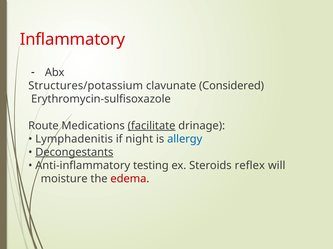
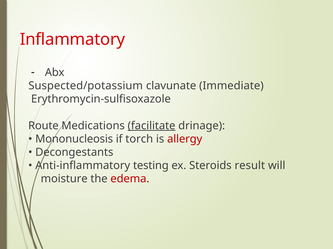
Structures/potassium: Structures/potassium -> Suspected/potassium (86, 86)
Considered: Considered -> Immediate (231, 86)
Lymphadenitis: Lymphadenitis -> Mononucleosis (74, 139)
night: night -> torch (139, 139)
allergy colour: blue -> red (185, 139)
Decongestants underline: present -> none (74, 153)
reflex: reflex -> result (250, 166)
